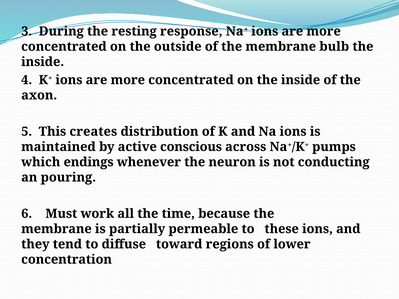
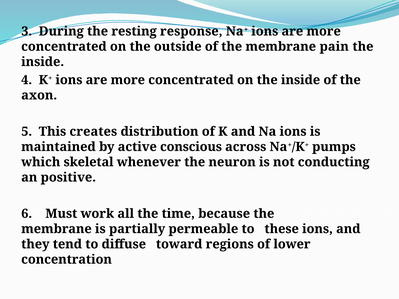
bulb: bulb -> pain (334, 47)
endings: endings -> skeletal (89, 162)
pouring: pouring -> positive (68, 177)
